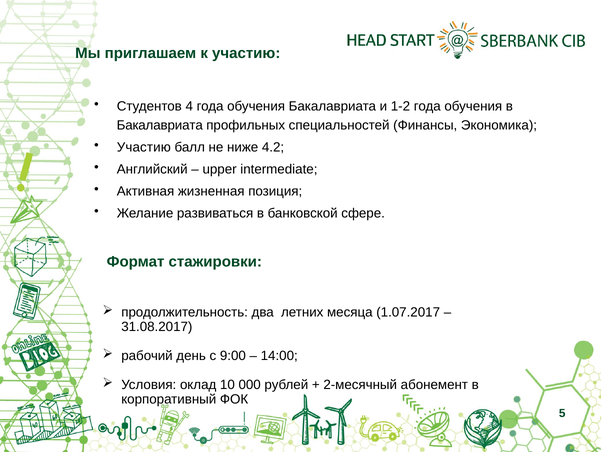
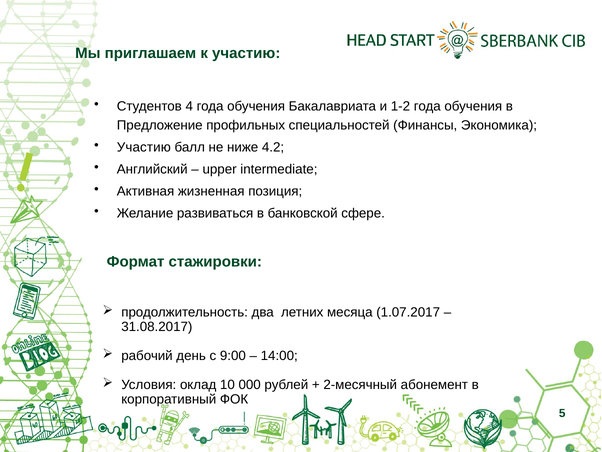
Бакалавриата: Бакалавриата -> Предложение (160, 125)
